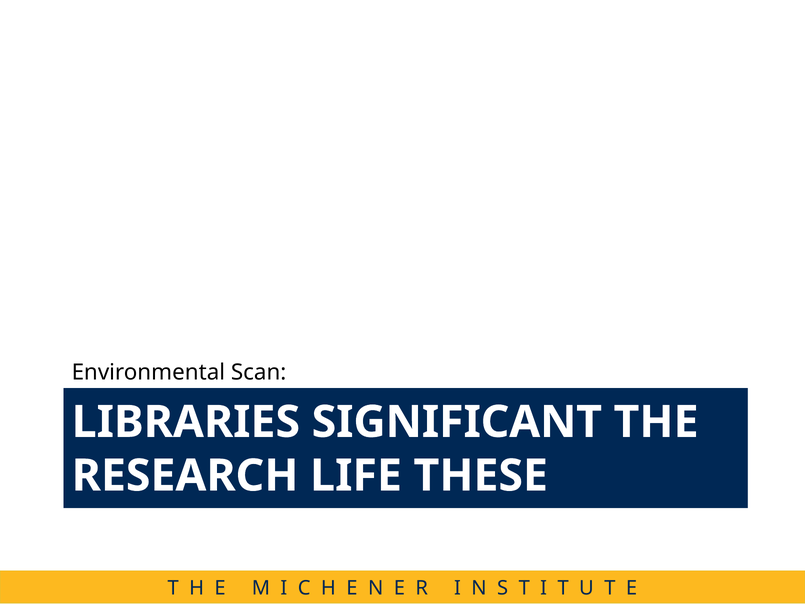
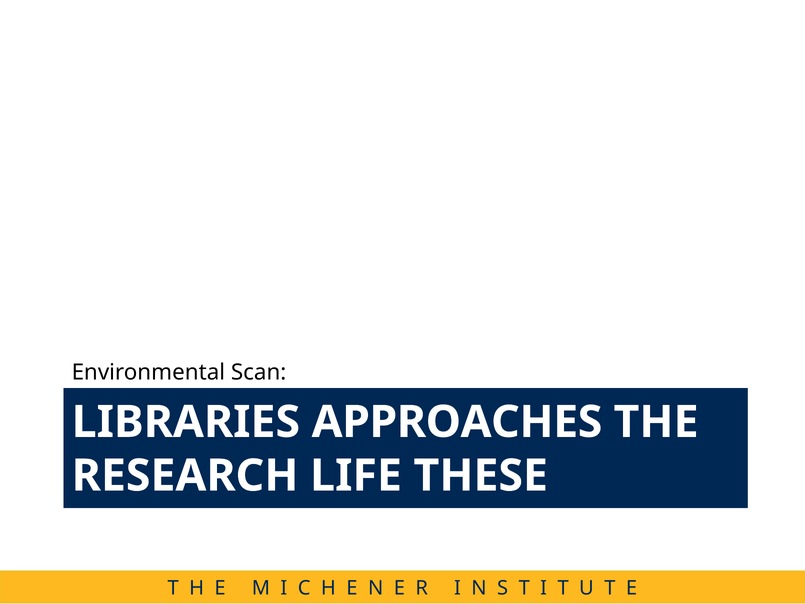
SIGNIFICANT: SIGNIFICANT -> APPROACHES (457, 422)
